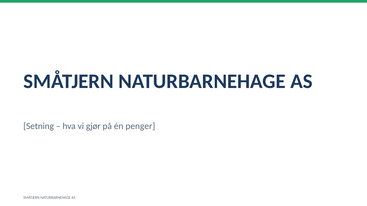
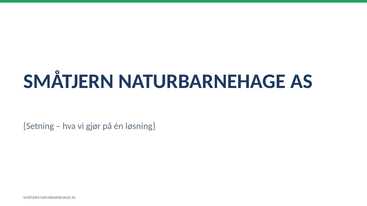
penger: penger -> løsning (140, 126)
